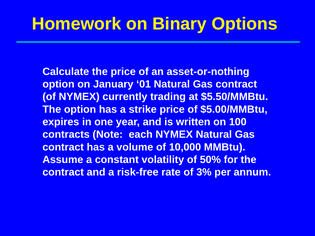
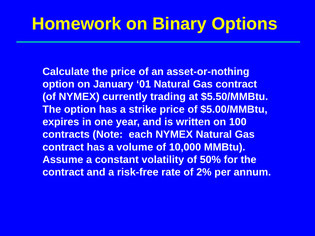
3%: 3% -> 2% (204, 172)
